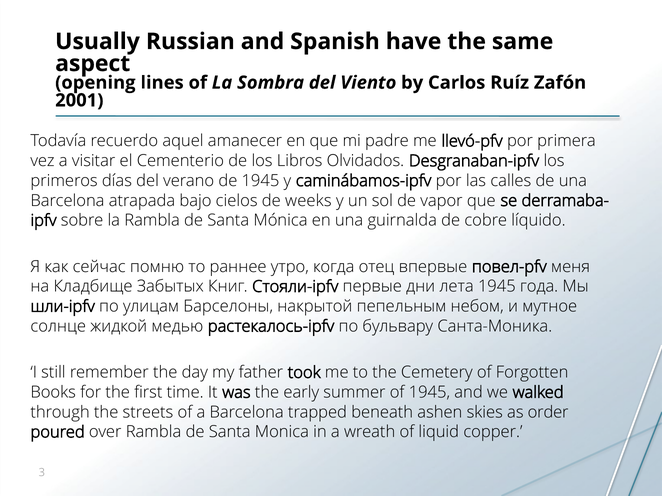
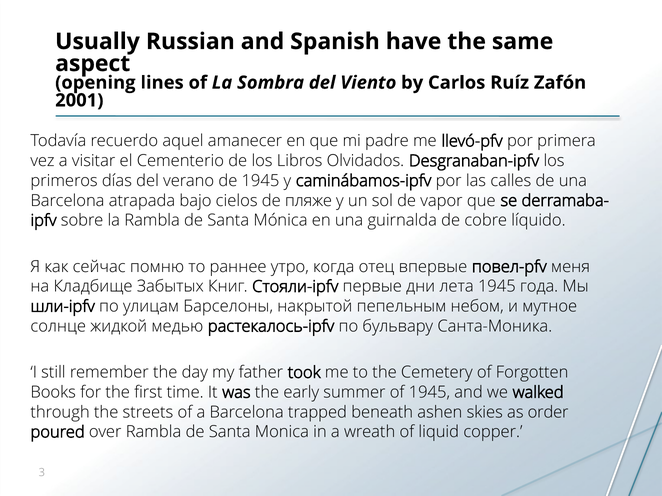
weeks: weeks -> пляже (309, 201)
